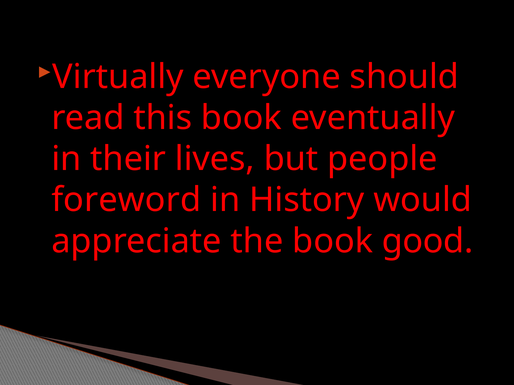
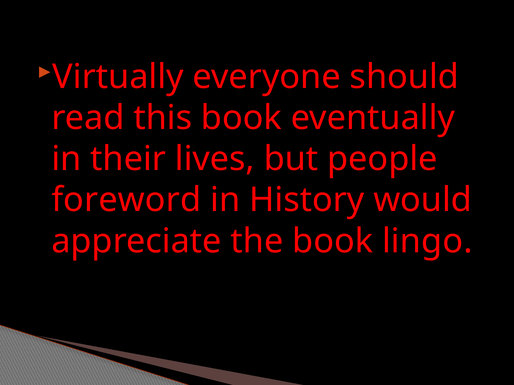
good: good -> lingo (427, 241)
